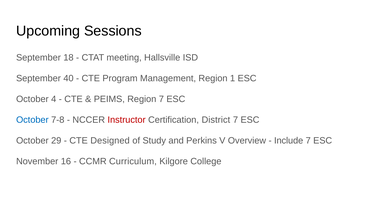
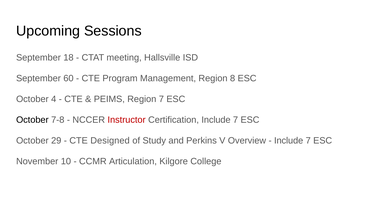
40: 40 -> 60 (68, 78)
1: 1 -> 8 (233, 78)
October colour: blue -> black (32, 120)
Certification District: District -> Include (216, 120)
16: 16 -> 10 (66, 161)
Curriculum: Curriculum -> Articulation (133, 161)
